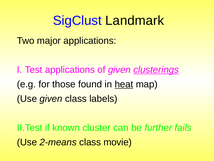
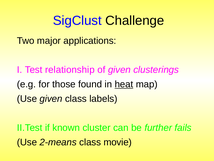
Landmark: Landmark -> Challenge (135, 21)
Test applications: applications -> relationship (70, 70)
clusterings underline: present -> none (156, 70)
